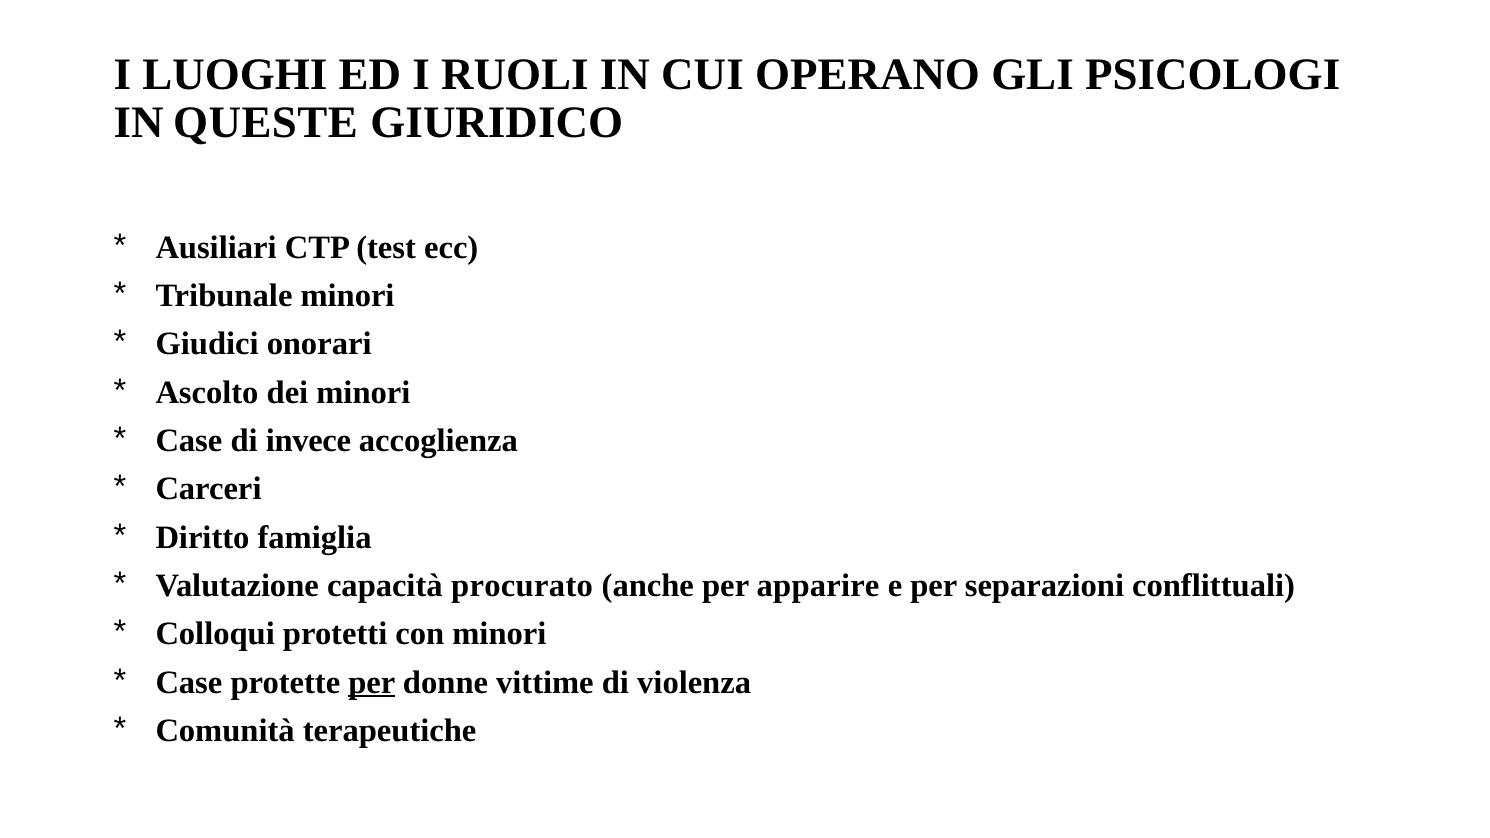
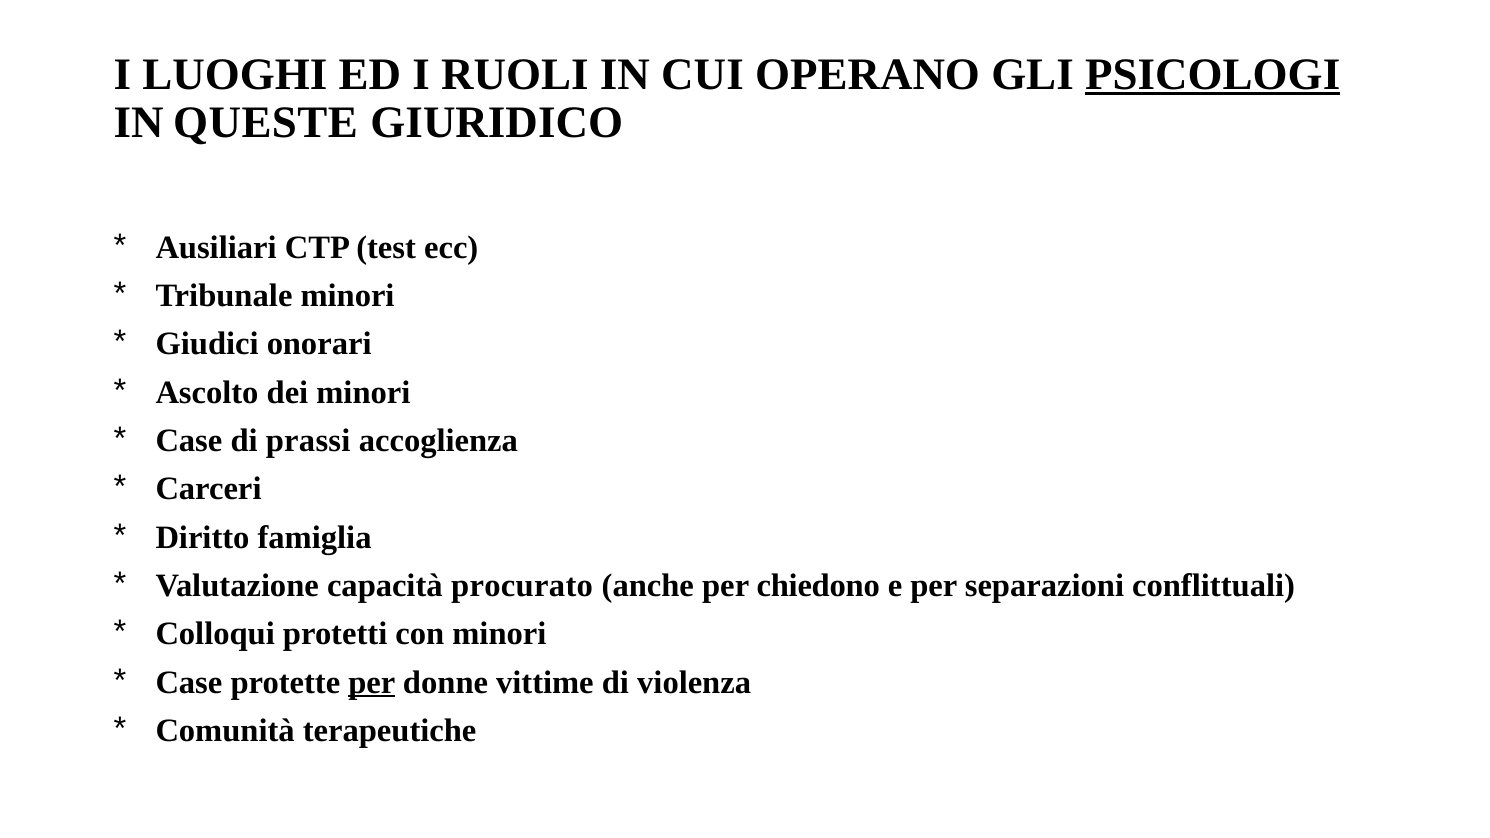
PSICOLOGI underline: none -> present (1213, 74)
invece: invece -> prassi (308, 441)
apparire: apparire -> chiedono (818, 586)
